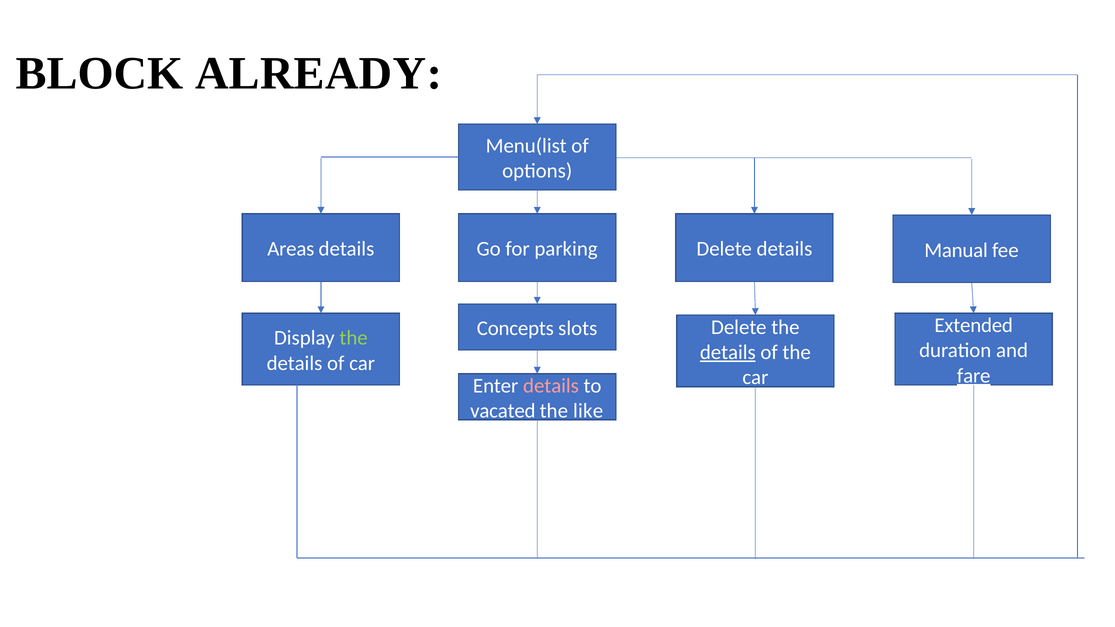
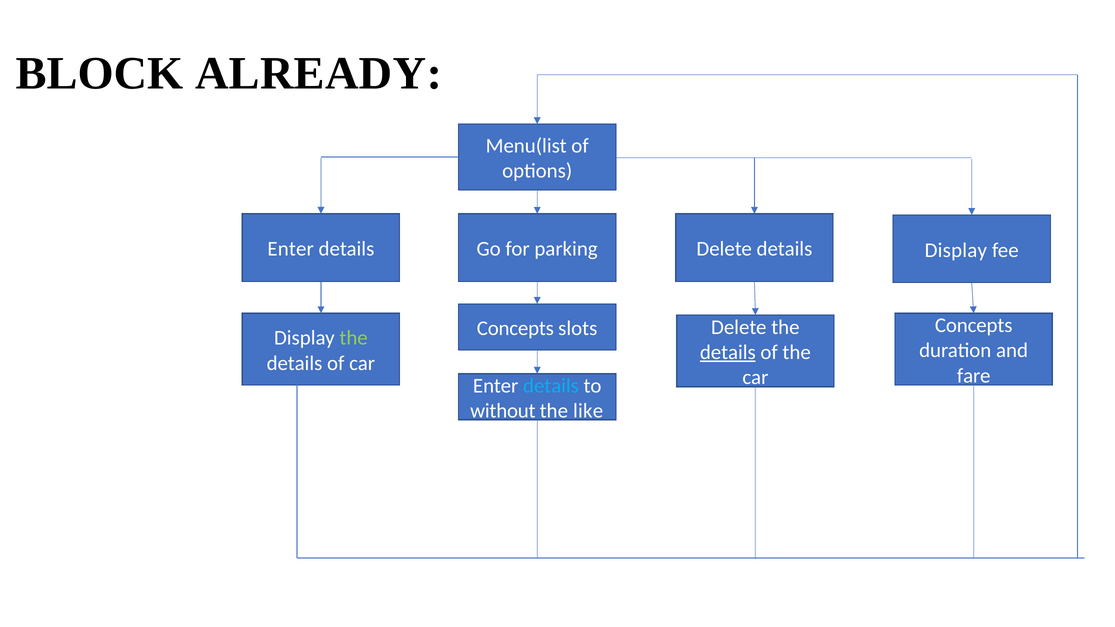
Areas: Areas -> Enter (291, 249)
Manual: Manual -> Display (956, 250)
Extended: Extended -> Concepts (974, 326)
fare underline: present -> none (974, 376)
details colour: pink -> light blue (551, 386)
vacated: vacated -> without (503, 411)
